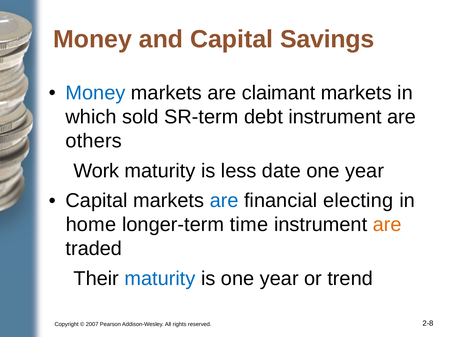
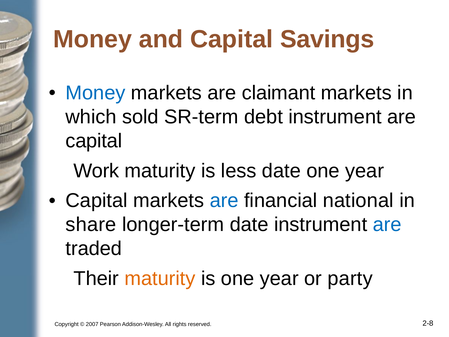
others: others -> capital (94, 141)
electing: electing -> national (358, 201)
home: home -> share (91, 225)
longer-term time: time -> date (249, 225)
are colour: orange -> blue (387, 225)
maturity colour: blue -> orange (160, 278)
trend: trend -> party (350, 278)
